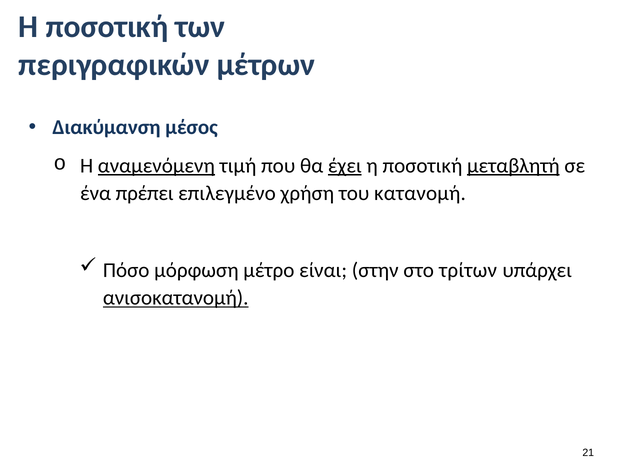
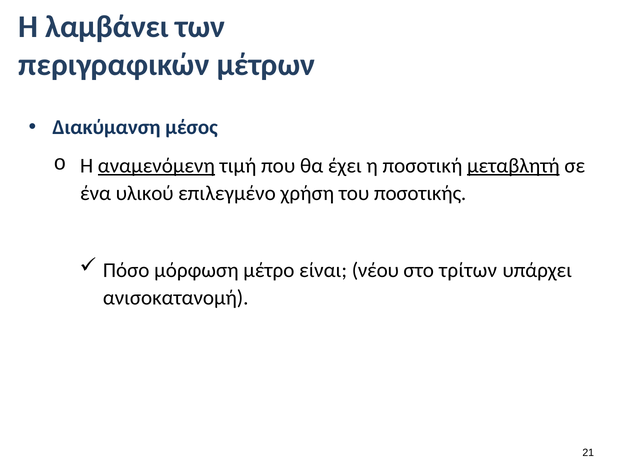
ποσοτική: ποσοτική -> λαμβάνει (107, 27)
έχει underline: present -> none (345, 166)
πρέπει: πρέπει -> υλικού (145, 193)
κατανομή: κατανομή -> ποσοτικής (420, 193)
στην: στην -> νέου (375, 270)
ανισοκατανομή underline: present -> none (176, 298)
